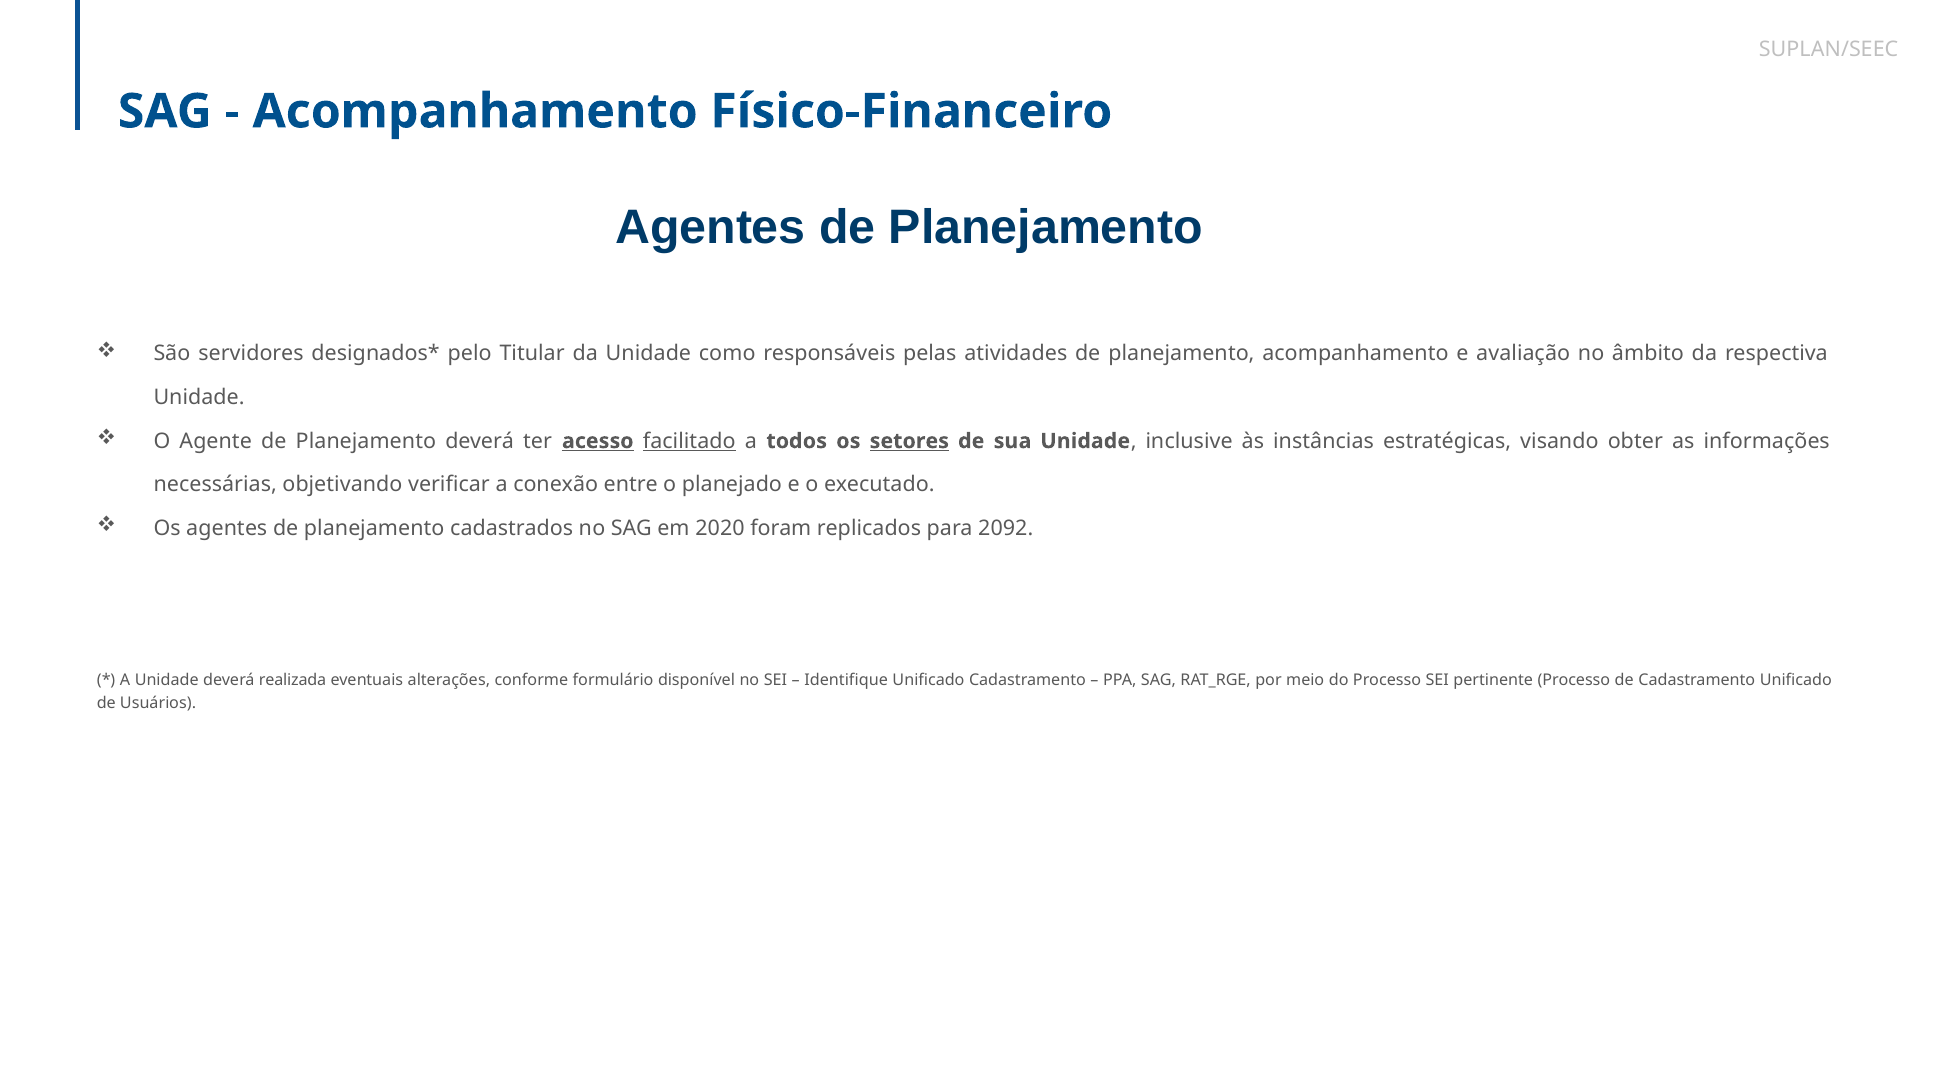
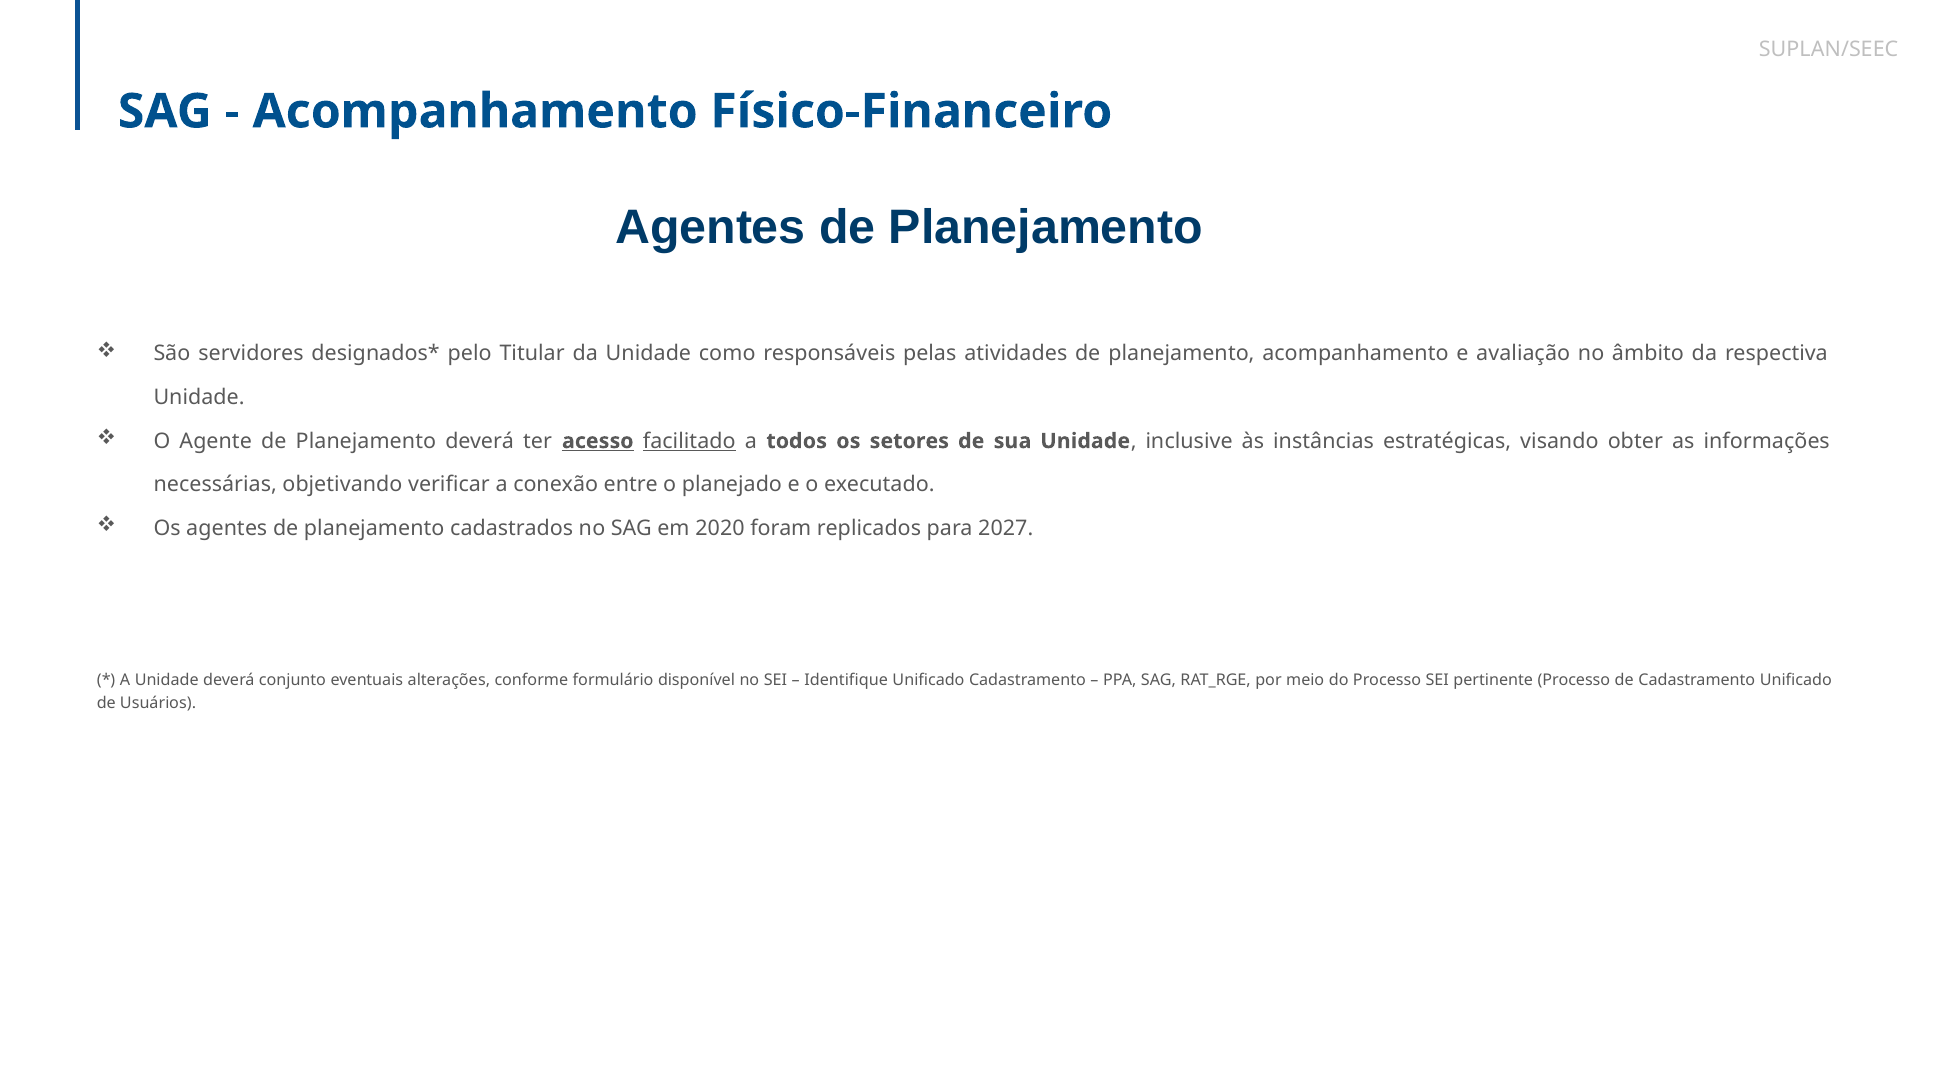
setores underline: present -> none (909, 441)
2092: 2092 -> 2027 (1006, 528)
realizada: realizada -> conjunto (292, 680)
